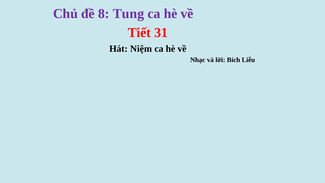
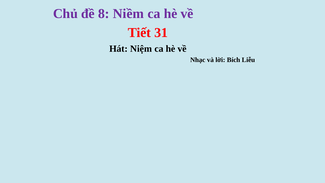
Tung: Tung -> Niềm (128, 14)
